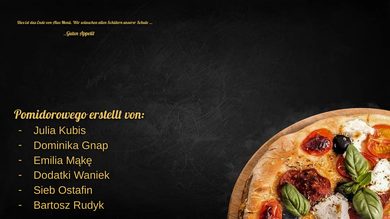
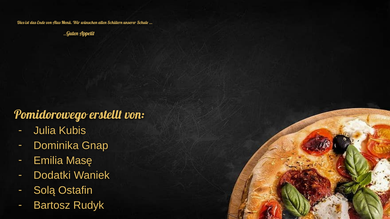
Mąkę: Mąkę -> Masę (79, 161)
Sieb: Sieb -> Solą (44, 191)
